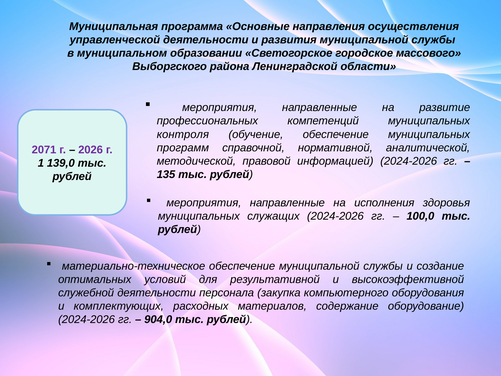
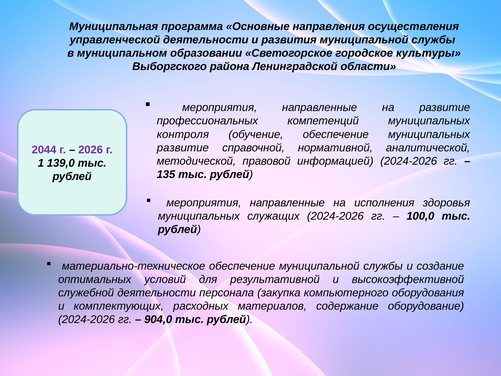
массового: массового -> культуры (428, 53)
программ: программ -> развитие (183, 148)
2071: 2071 -> 2044 (44, 150)
